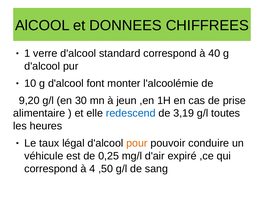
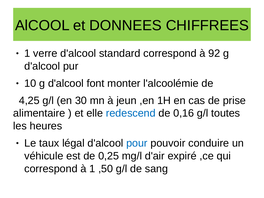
40: 40 -> 92 (214, 53)
9,20: 9,20 -> 4,25 (29, 101)
3,19: 3,19 -> 0,16 (184, 113)
pour colour: orange -> blue (137, 143)
à 4: 4 -> 1 (92, 169)
